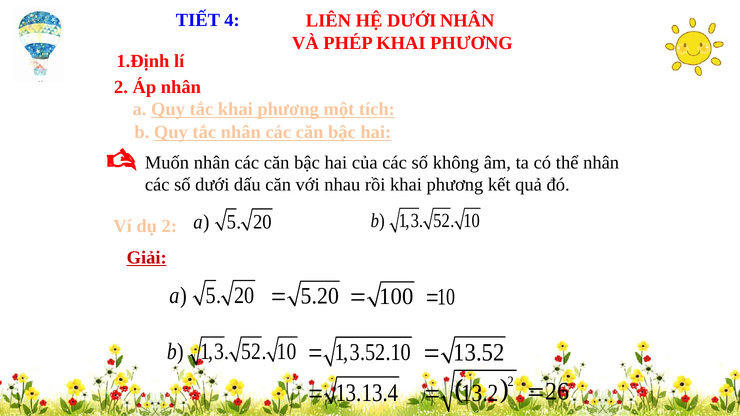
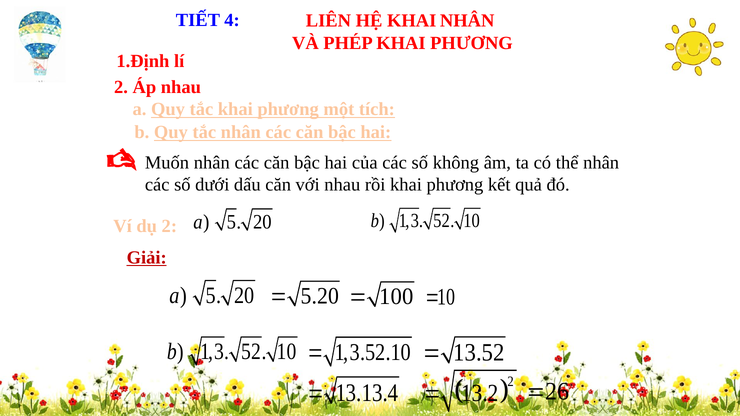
HỆ DƯỚI: DƯỚI -> KHAI (412, 21)
Áp nhân: nhân -> nhau (181, 87)
